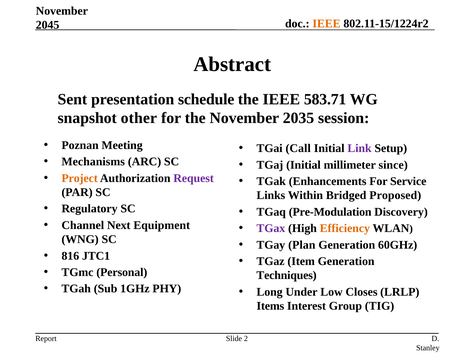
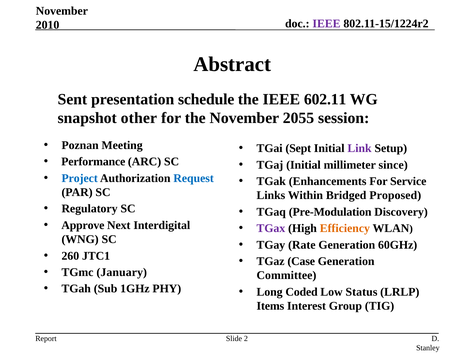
IEEE colour: orange -> purple (326, 24)
2045: 2045 -> 2010 (48, 25)
583.71: 583.71 -> 602.11 (325, 99)
2035: 2035 -> 2055 (298, 118)
Call: Call -> Sept (298, 148)
Mechanisms: Mechanisms -> Performance (93, 161)
Project colour: orange -> blue (80, 178)
Request colour: purple -> blue (194, 178)
Channel: Channel -> Approve (83, 225)
Equipment: Equipment -> Interdigital (162, 225)
Plan: Plan -> Rate (302, 244)
816: 816 -> 260 (70, 255)
Item: Item -> Case (301, 261)
Personal: Personal -> January (122, 272)
Techniques: Techniques -> Committee (286, 275)
Under: Under -> Coded (302, 291)
Closes: Closes -> Status (361, 291)
